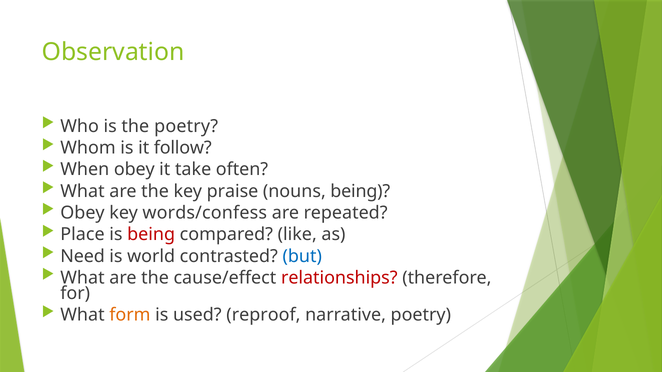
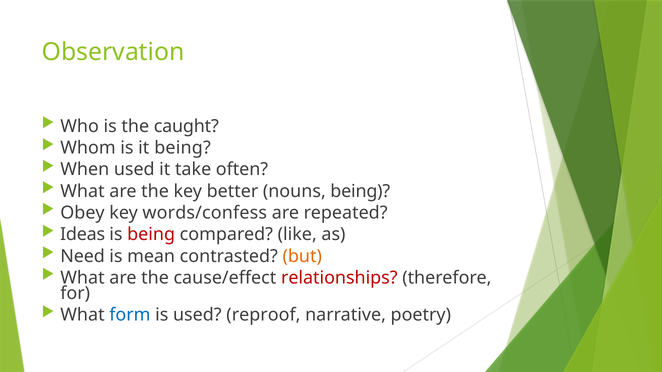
the poetry: poetry -> caught (186, 126)
it follow: follow -> being (183, 148)
When obey: obey -> used (134, 170)
praise: praise -> better (232, 191)
Place: Place -> Ideas (83, 235)
world: world -> mean (151, 256)
but colour: blue -> orange (302, 256)
form colour: orange -> blue (130, 315)
